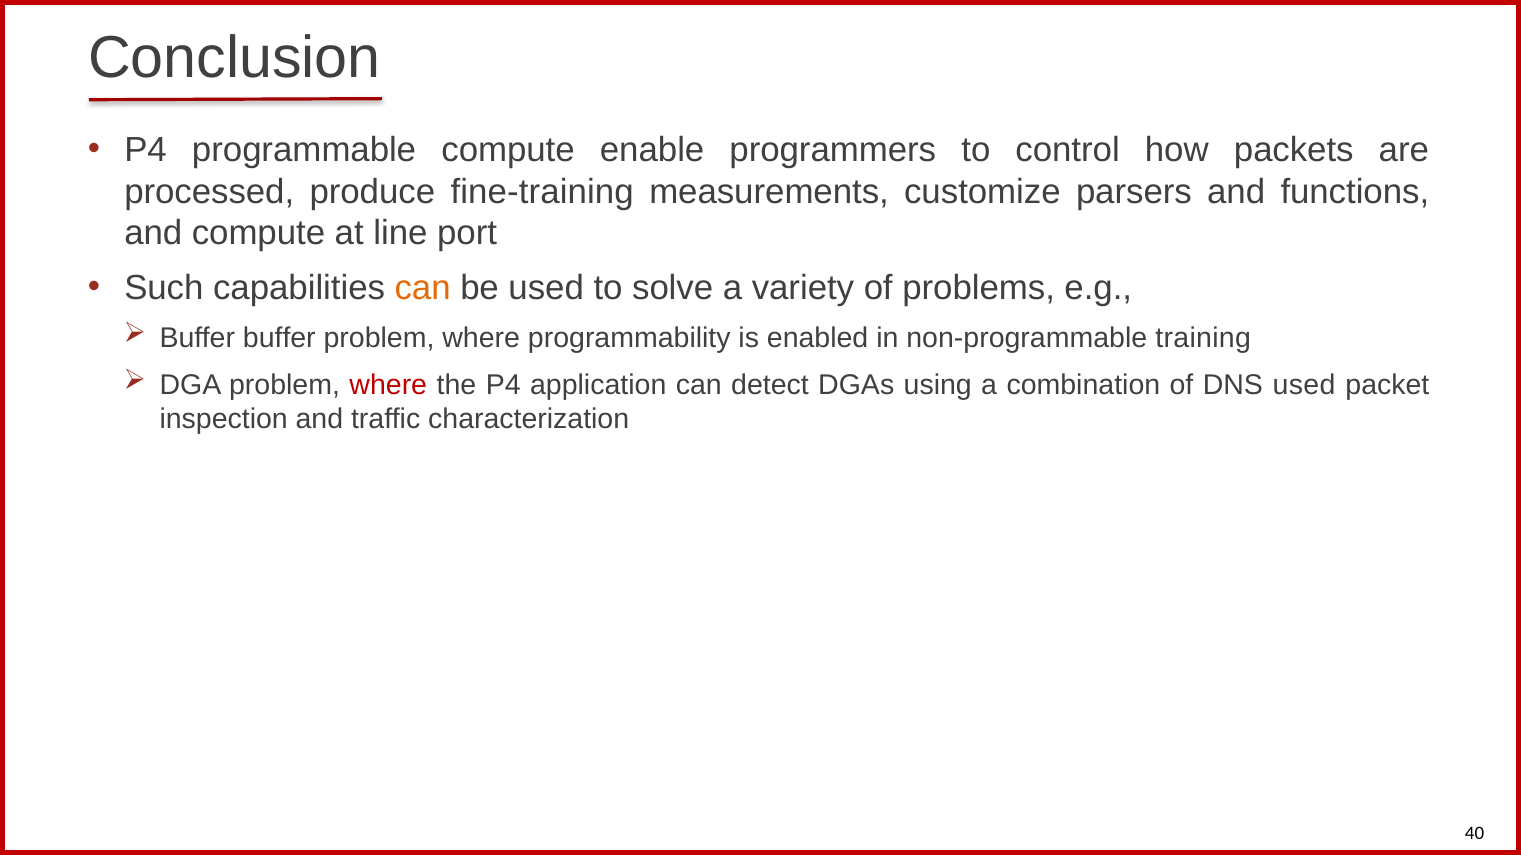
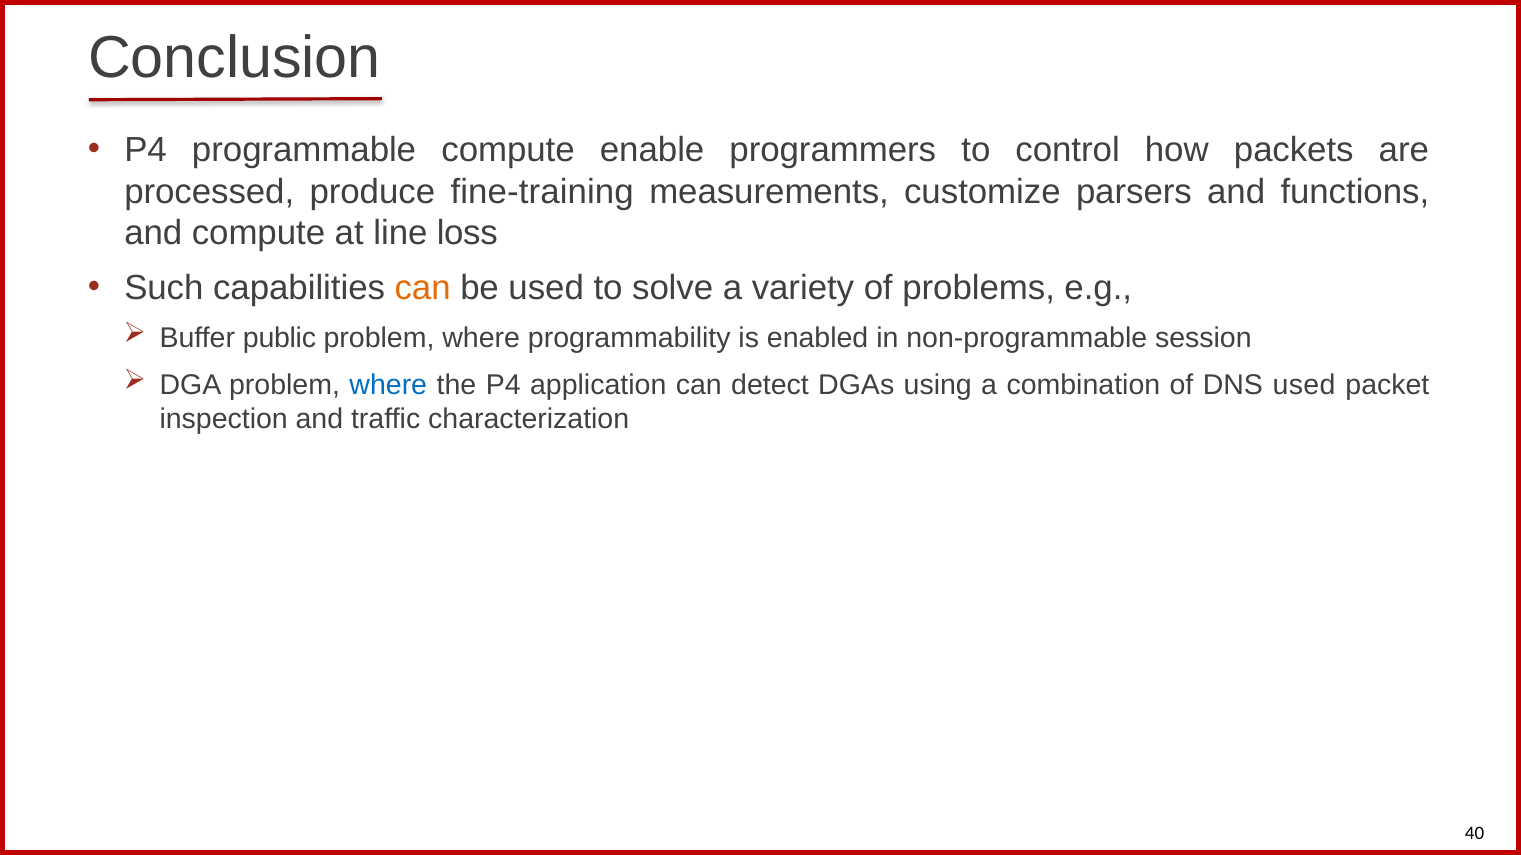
port: port -> loss (467, 234)
Buffer buffer: buffer -> public (279, 338)
training: training -> session (1203, 338)
where colour: red -> blue (388, 385)
